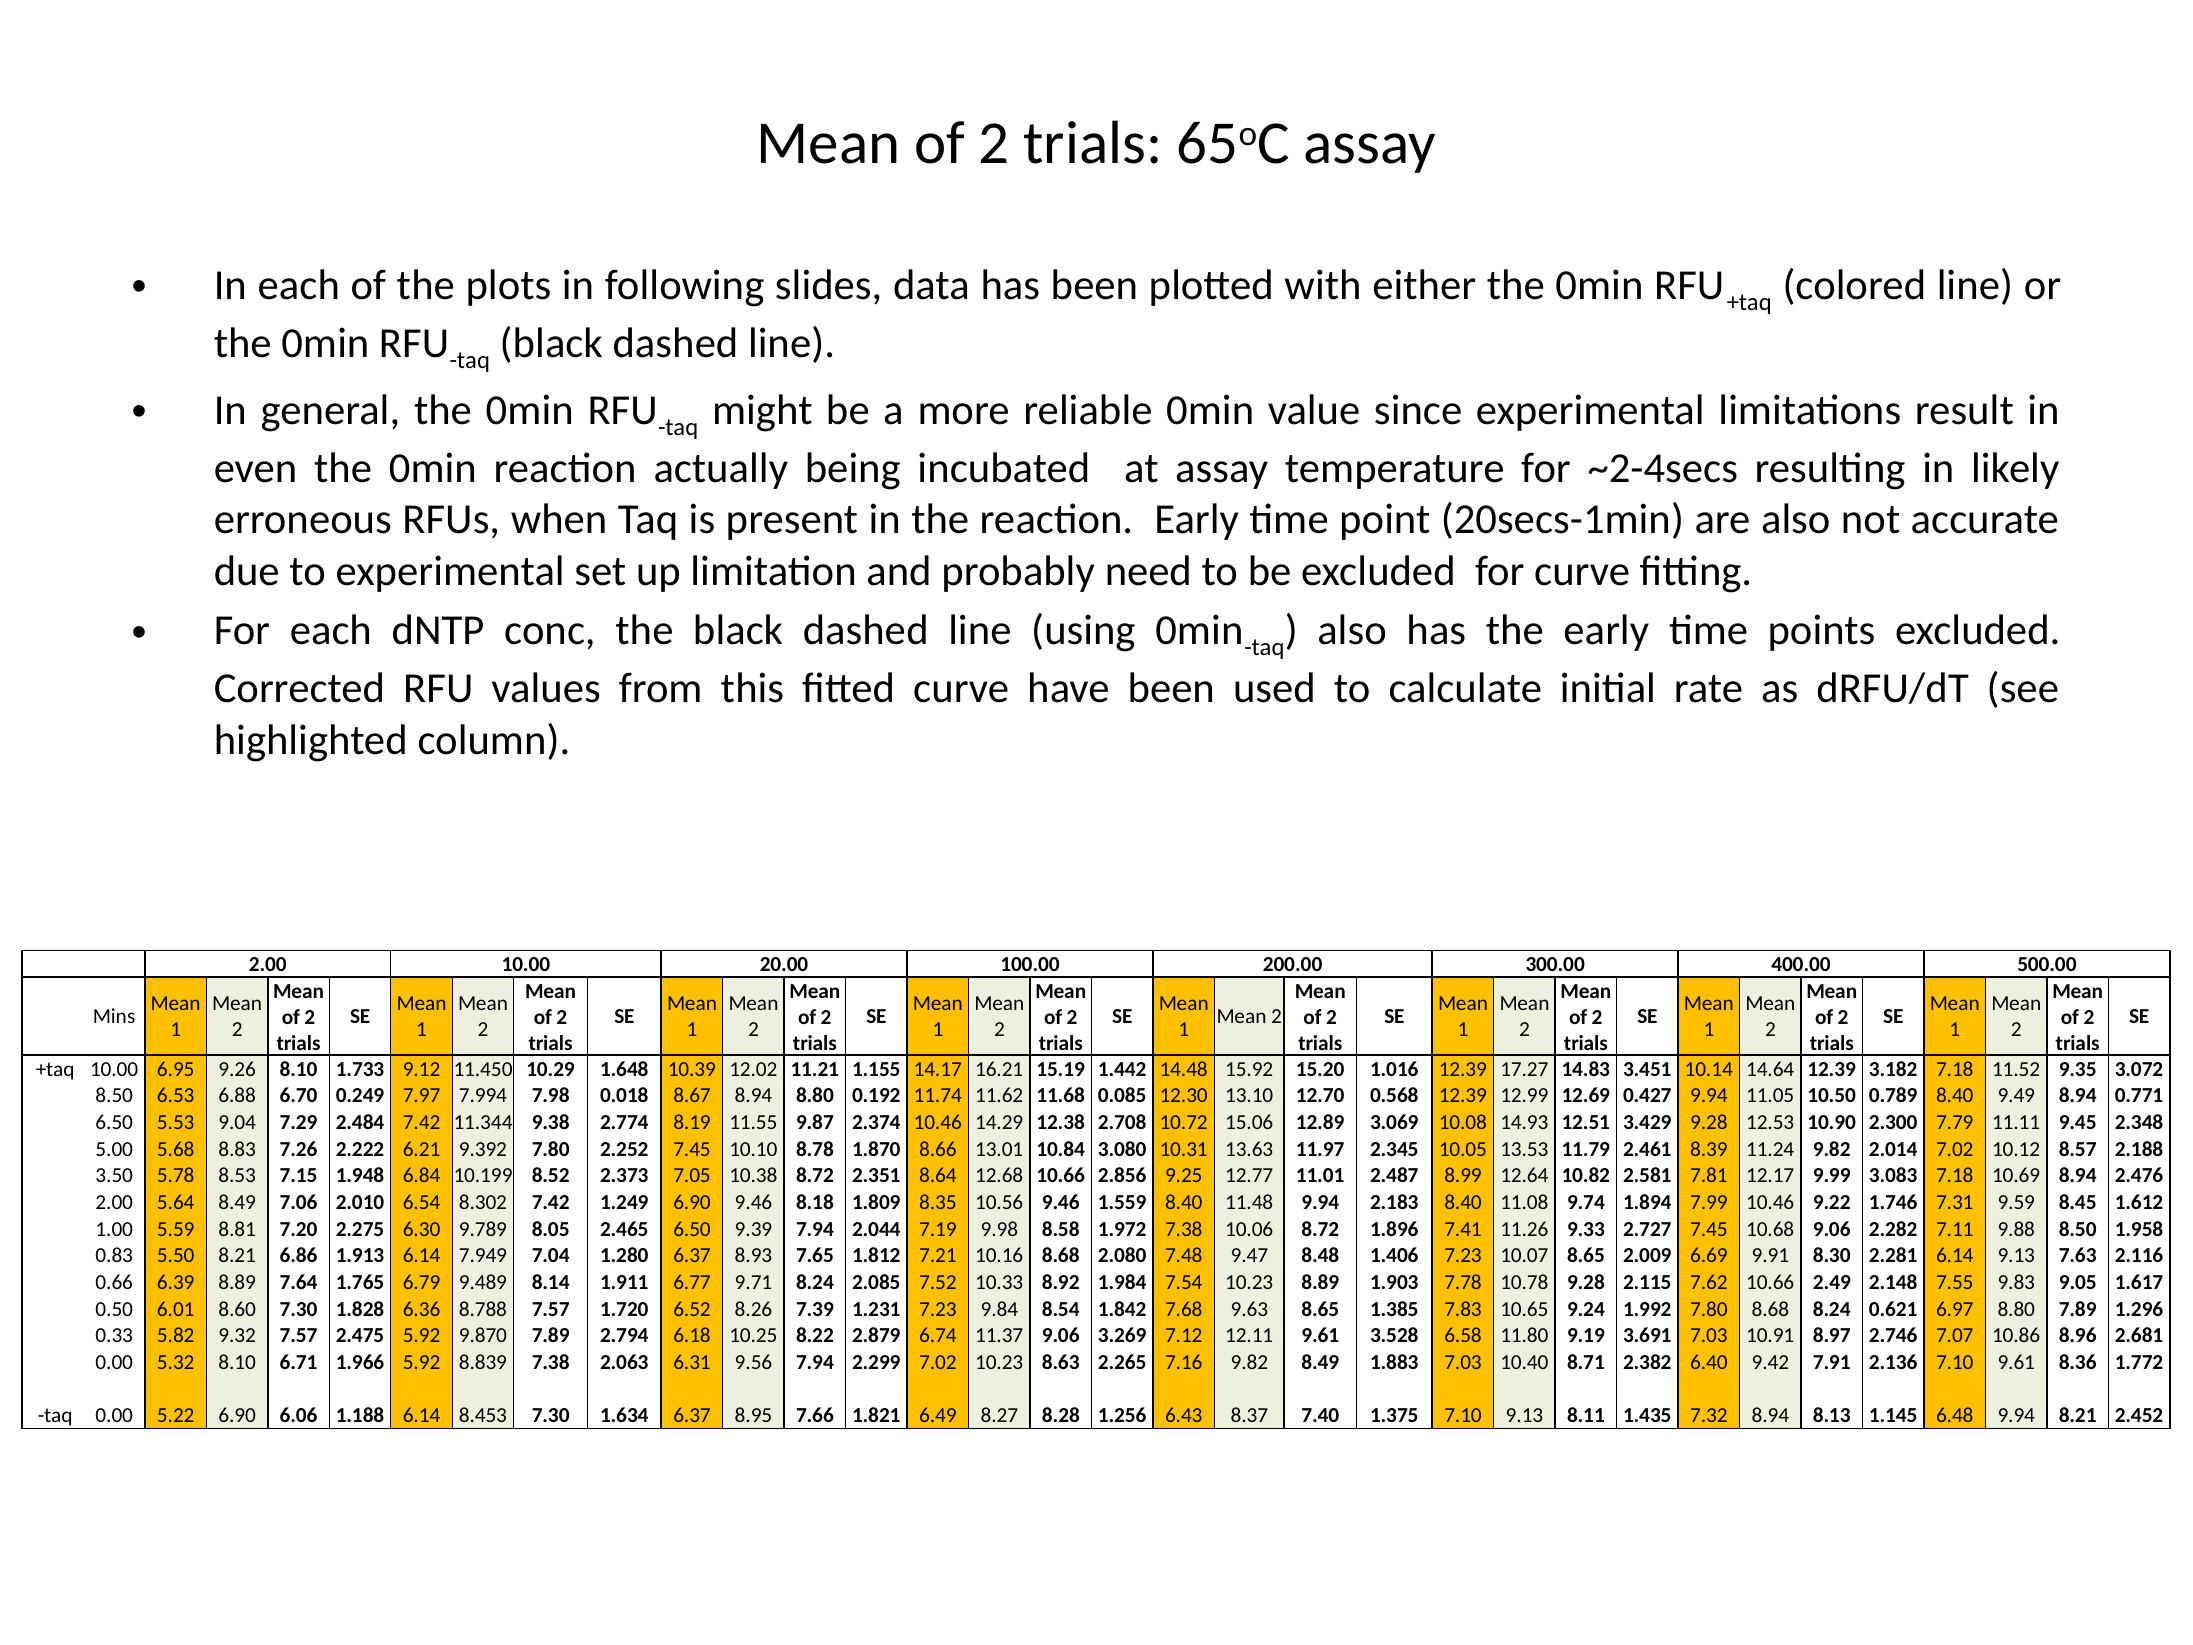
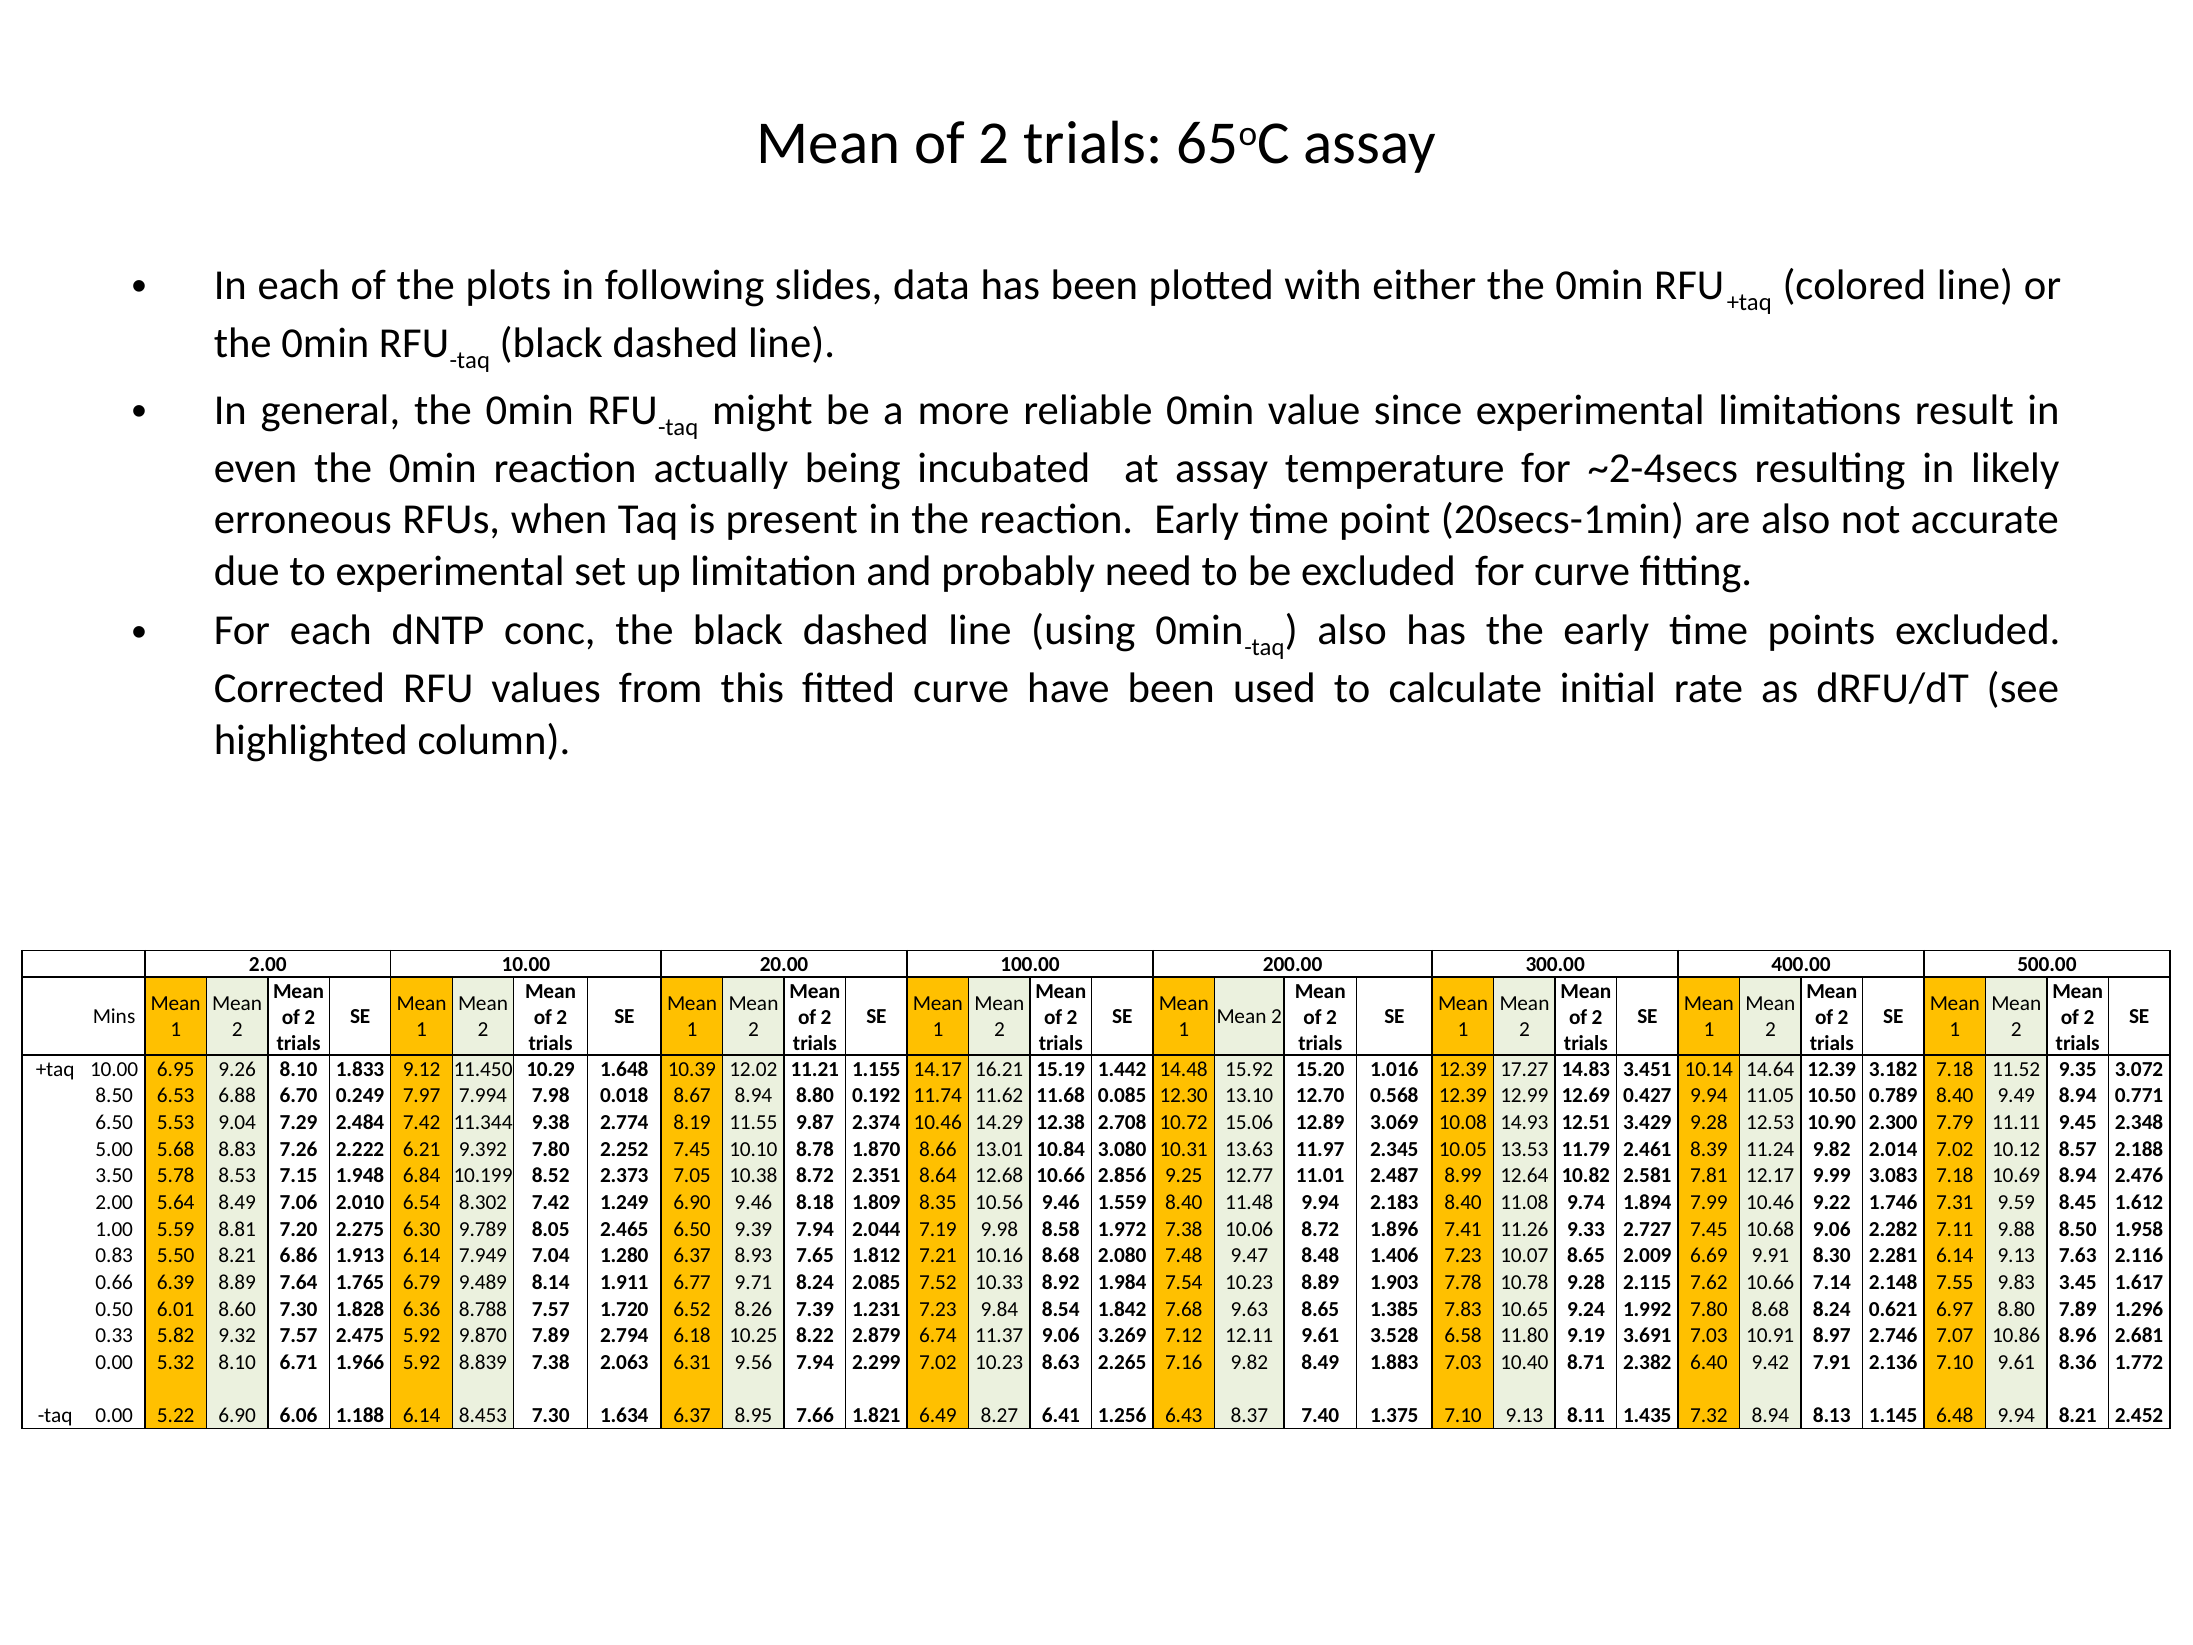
1.733: 1.733 -> 1.833 (360, 1069)
2.49: 2.49 -> 7.14 (1832, 1282)
9.05: 9.05 -> 3.45 (2078, 1282)
8.28: 8.28 -> 6.41 (1061, 1416)
